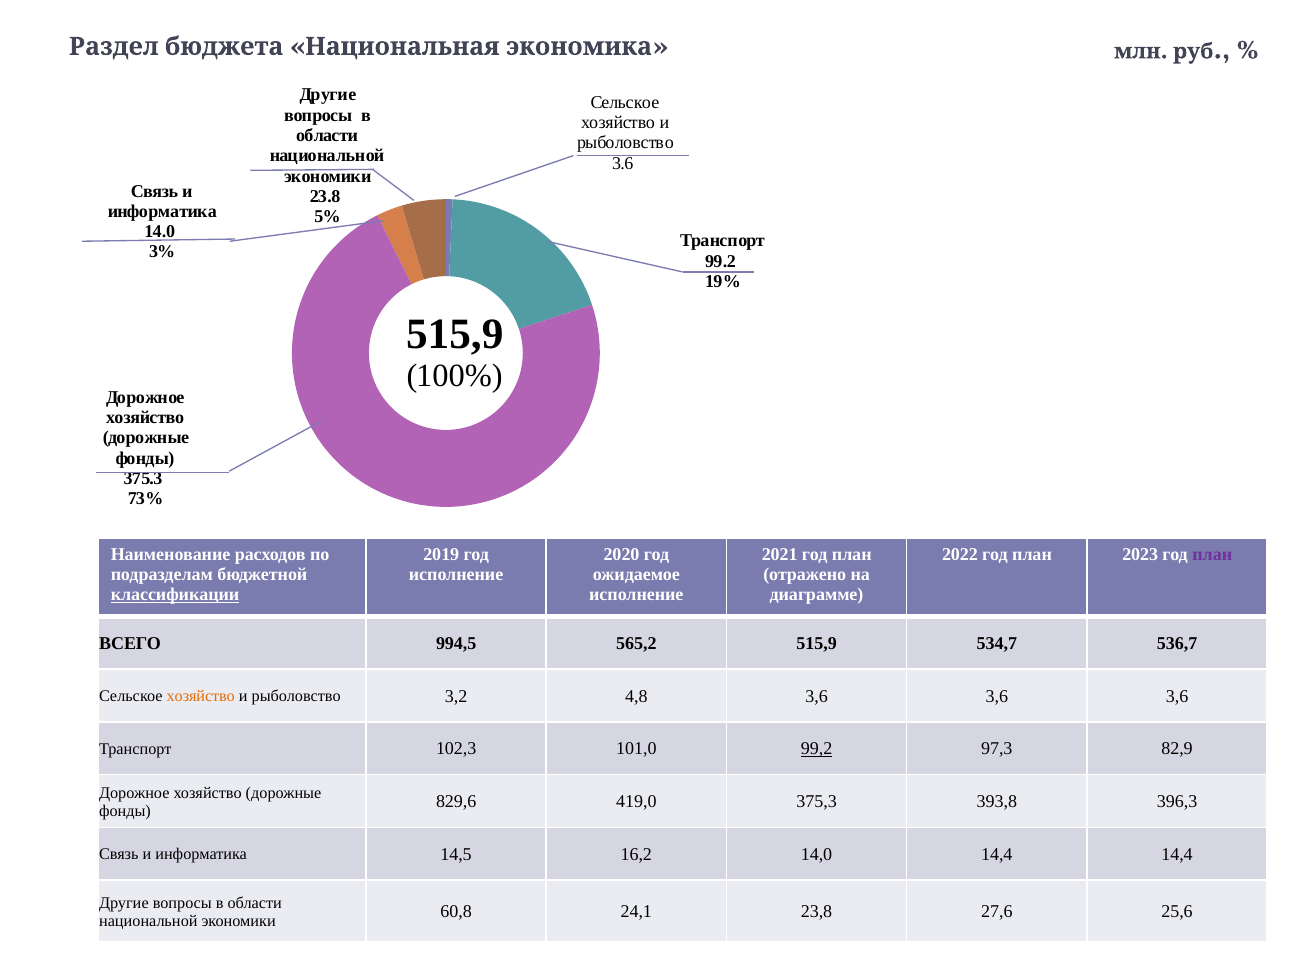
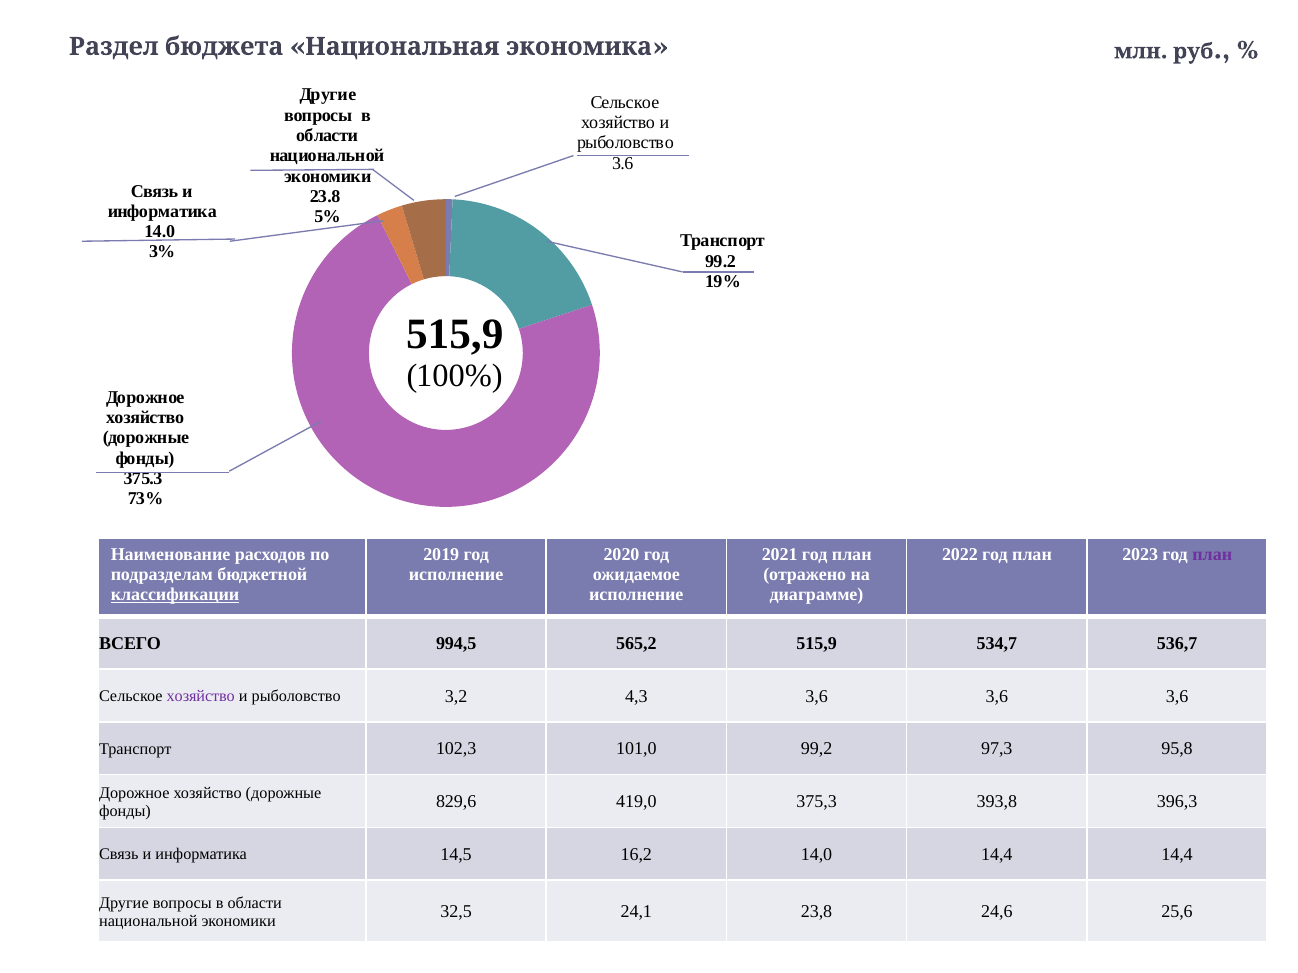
хозяйство colour: orange -> purple (201, 697)
4,8: 4,8 -> 4,3 (636, 696)
99,2 underline: present -> none (817, 749)
82,9: 82,9 -> 95,8 (1177, 749)
60,8: 60,8 -> 32,5 (456, 912)
27,6: 27,6 -> 24,6 (997, 912)
